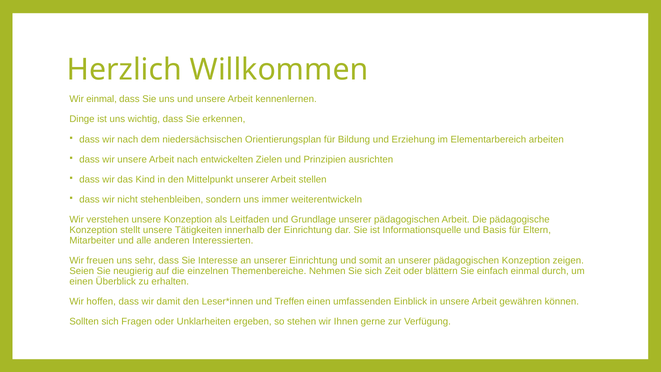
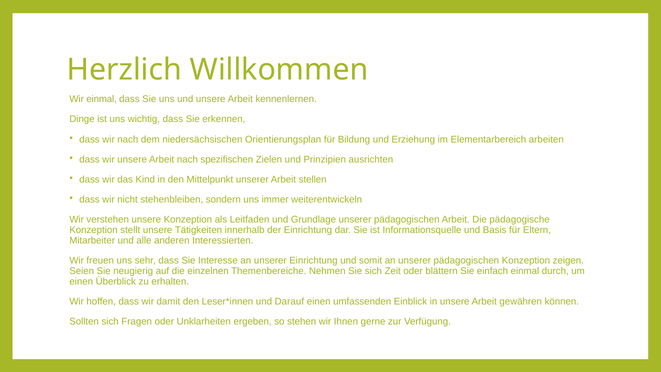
entwickelten: entwickelten -> spezifischen (227, 159)
Treffen: Treffen -> Darauf (289, 301)
